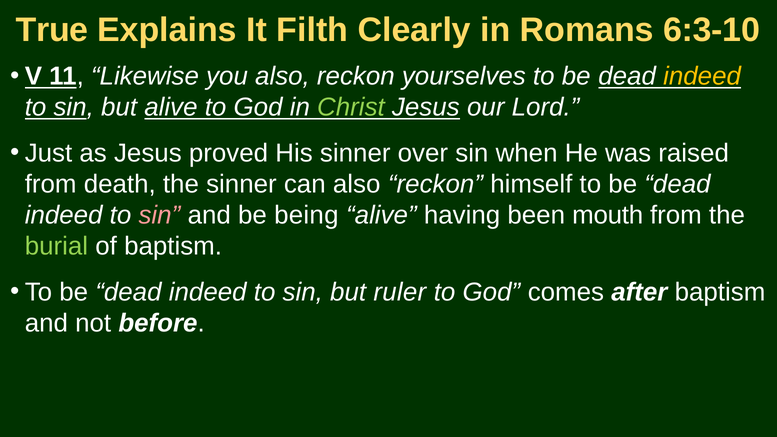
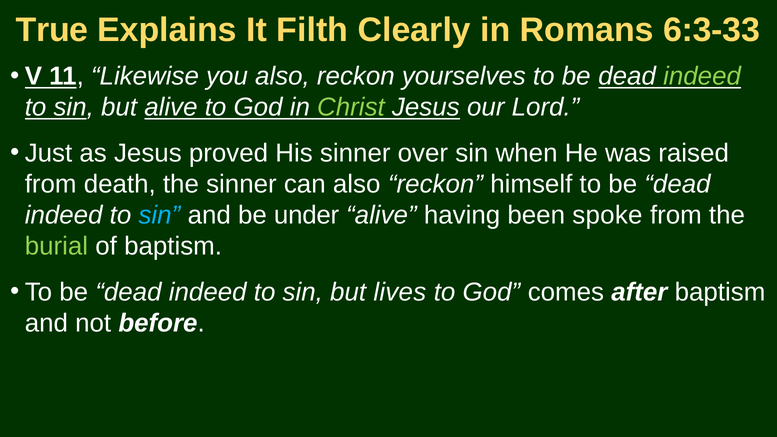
6:3-10: 6:3-10 -> 6:3-33 (712, 30)
indeed colour: yellow -> light green (702, 76)
sin colour: pink -> light blue (159, 215)
being: being -> under (307, 215)
mouth: mouth -> spoke (607, 215)
ruler: ruler -> lives (400, 292)
